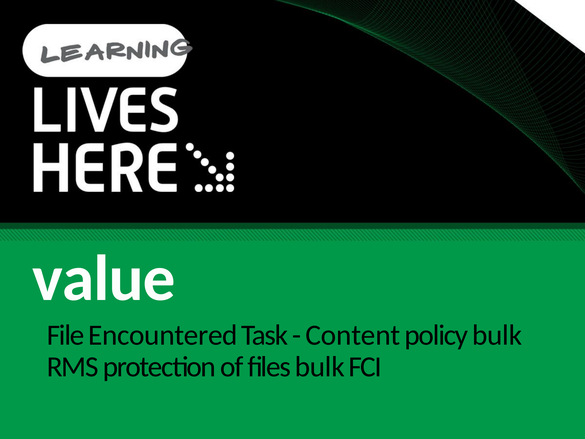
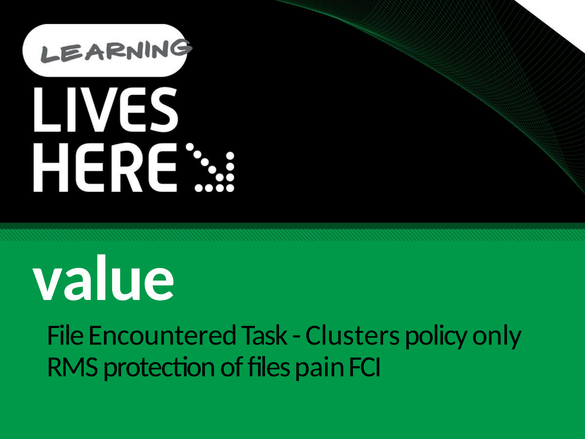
Content: Content -> Clusters (353, 335)
policy bulk: bulk -> only (497, 335)
files bulk: bulk -> pain (320, 367)
